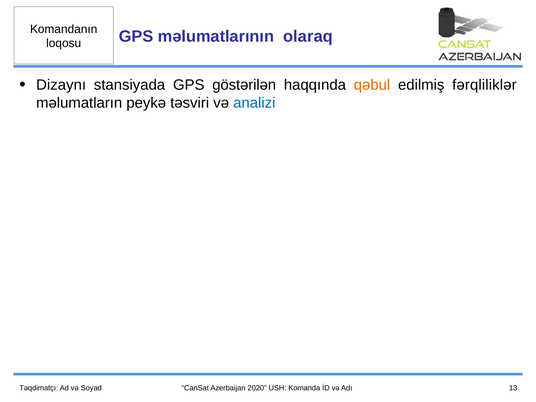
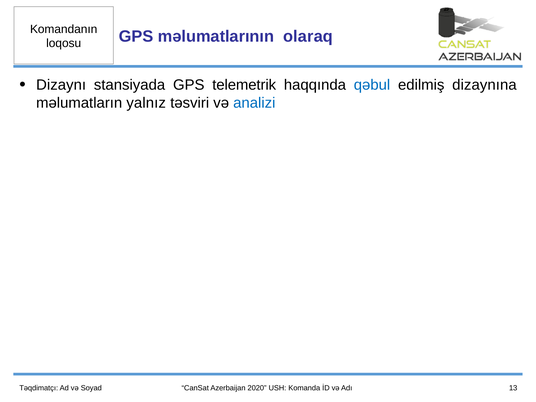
göstərilən: göstərilən -> telemetrik (244, 85)
qəbul colour: orange -> blue (372, 85)
fərqliliklər: fərqliliklər -> dizaynına (484, 85)
peykə: peykə -> yalnız (146, 103)
